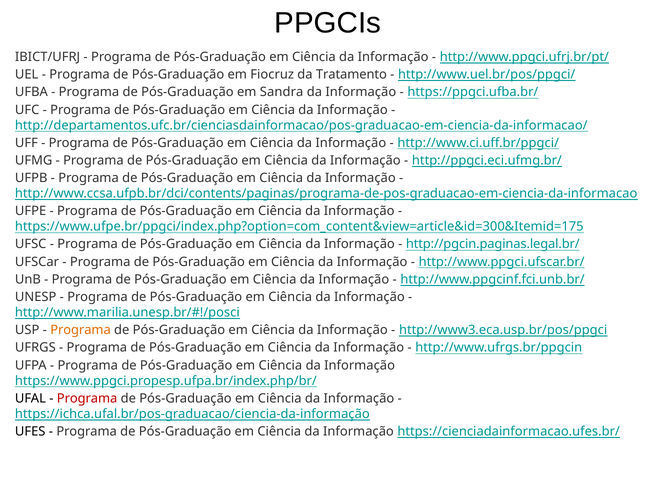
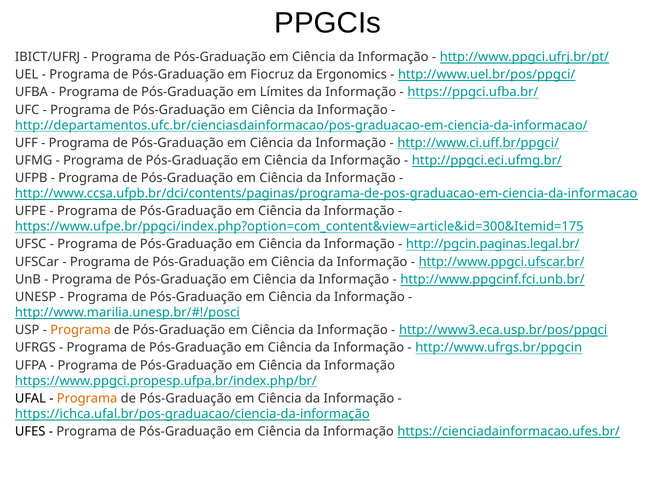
Tratamento: Tratamento -> Ergonomics (351, 75)
Sandra: Sandra -> Límites (282, 92)
Programa colour: red -> orange (87, 399)
